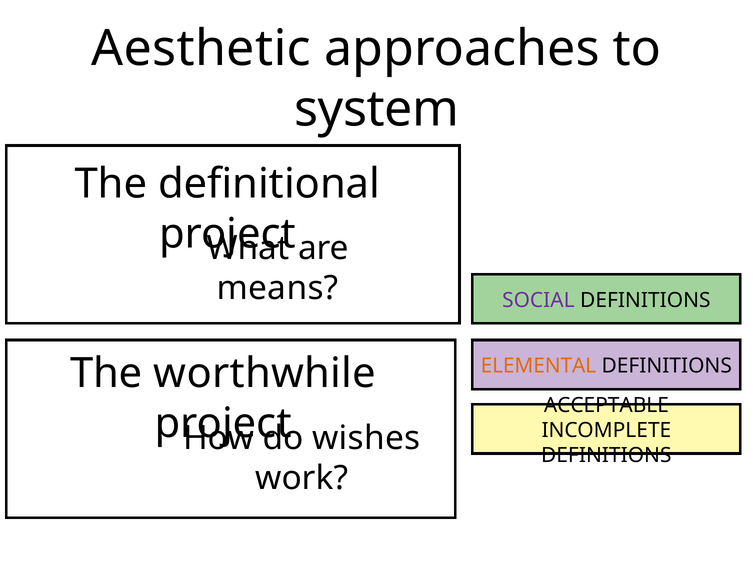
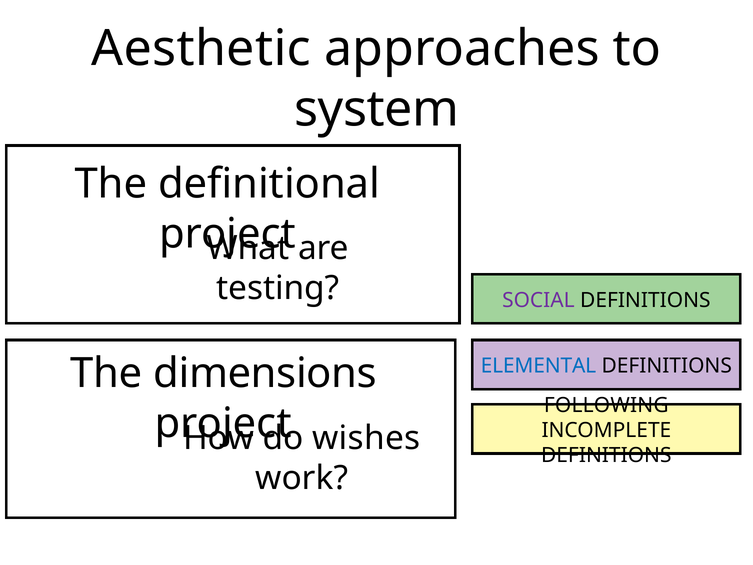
means: means -> testing (278, 288)
ELEMENTAL colour: orange -> blue (538, 366)
worthwhile: worthwhile -> dimensions (265, 373)
ACCEPTABLE: ACCEPTABLE -> FOLLOWING (606, 405)
